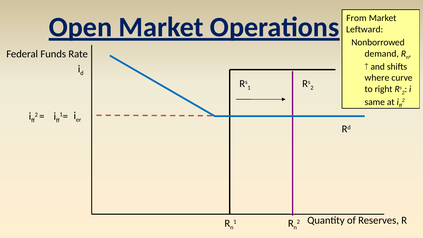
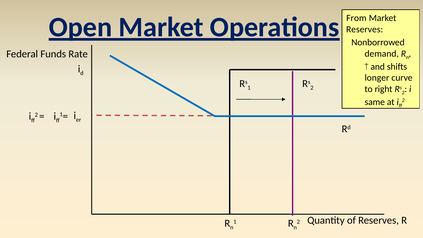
Leftward: Leftward -> Reserves (365, 29)
where: where -> longer (377, 78)
